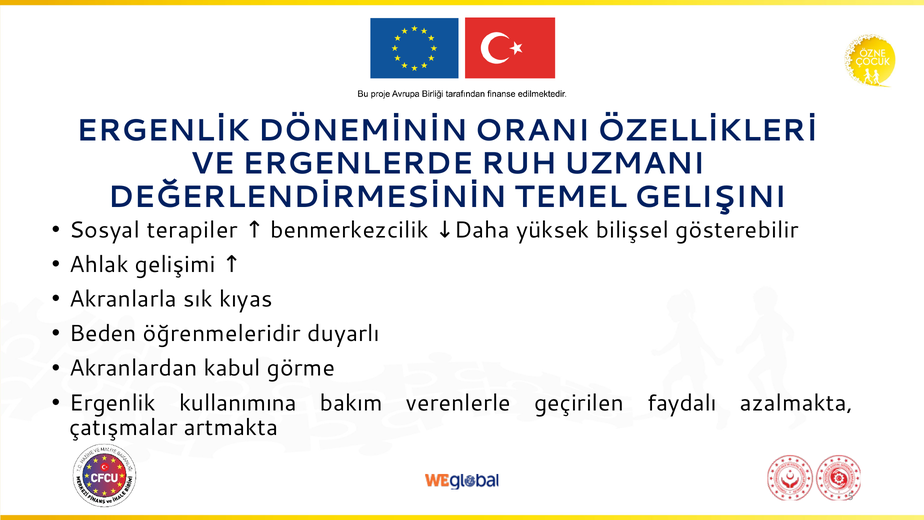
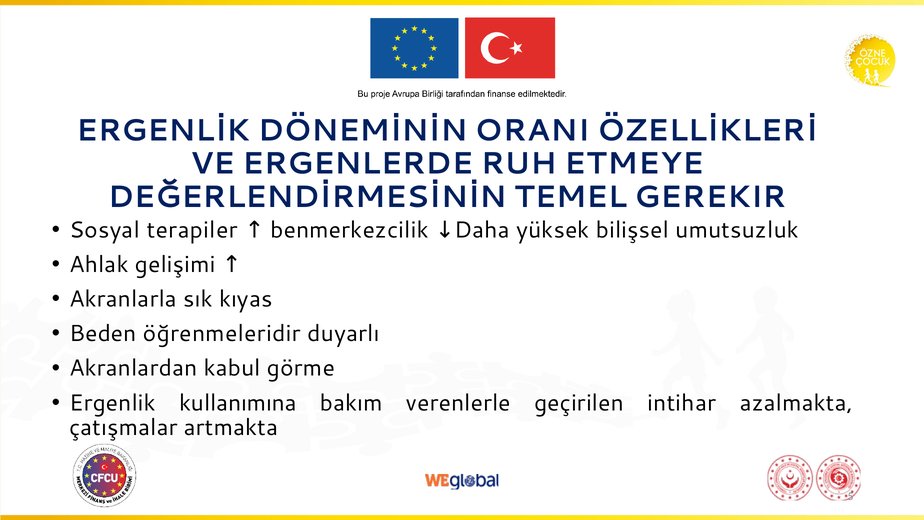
UZMANI: UZMANI -> ETMEYE (634, 164)
GELIŞINI: GELIŞINI -> GEREKIR (710, 197)
gösterebilir: gösterebilir -> umutsuzluk (737, 230)
faydalı: faydalı -> intihar (682, 403)
